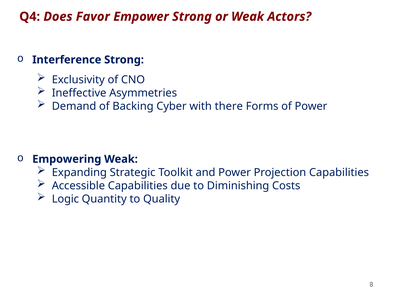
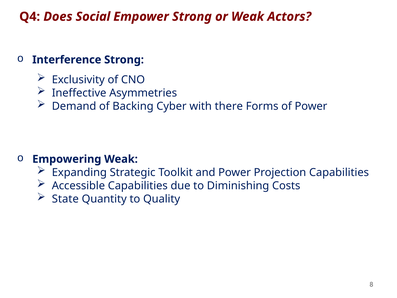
Favor: Favor -> Social (93, 17)
Logic: Logic -> State (65, 199)
